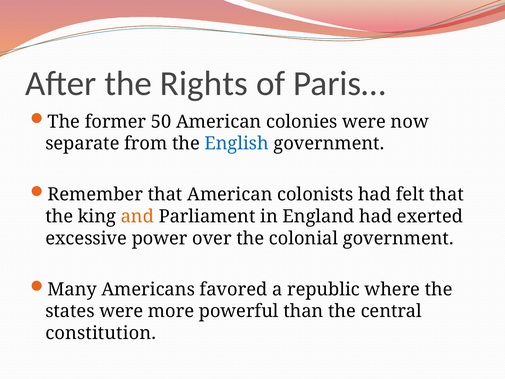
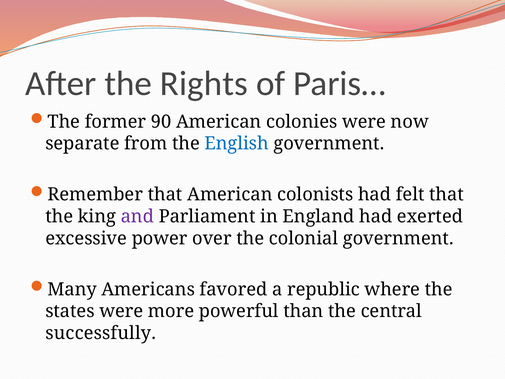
50: 50 -> 90 (161, 122)
and colour: orange -> purple (137, 216)
constitution: constitution -> successfully (101, 333)
